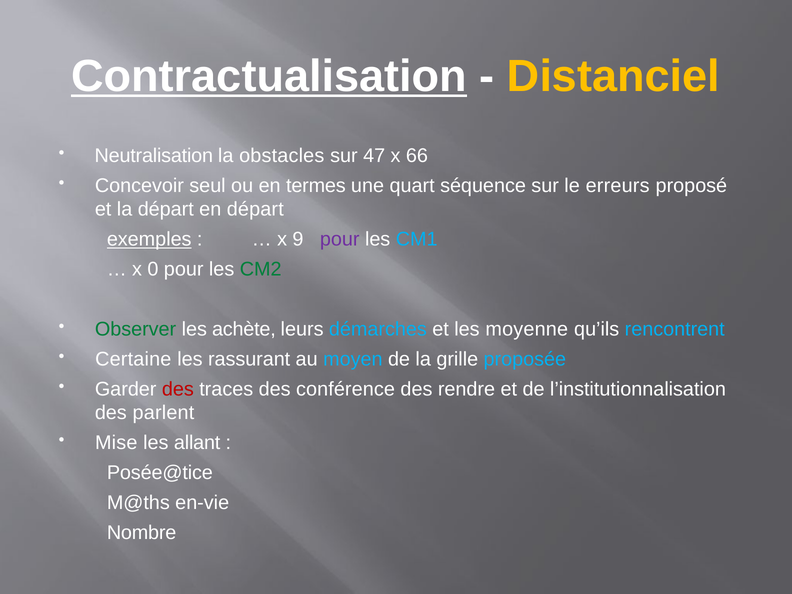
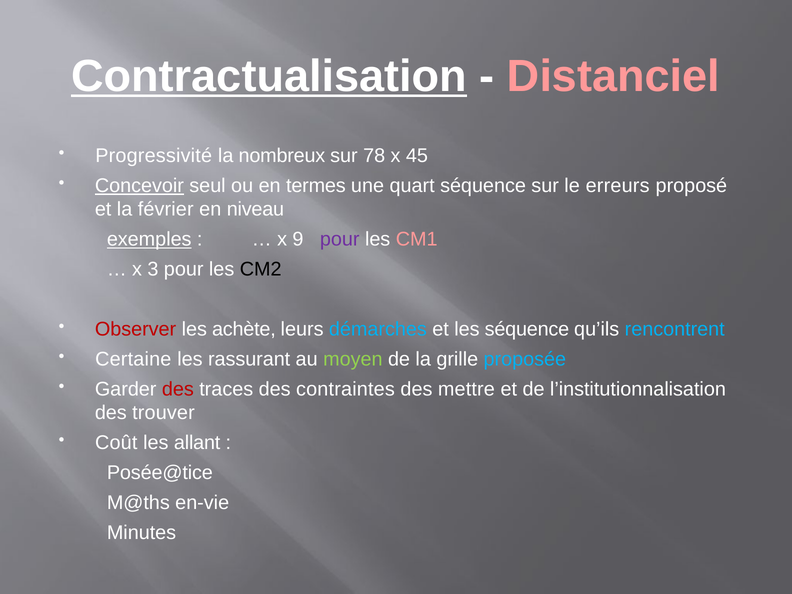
Distanciel colour: yellow -> pink (613, 76)
Neutralisation: Neutralisation -> Progressivité (154, 156)
obstacles: obstacles -> nombreux (282, 156)
47: 47 -> 78 (374, 156)
66: 66 -> 45 (417, 156)
Concevoir underline: none -> present (139, 186)
la départ: départ -> février (166, 209)
en départ: départ -> niveau (255, 209)
CM1 colour: light blue -> pink (417, 239)
0: 0 -> 3 (153, 269)
CM2 colour: green -> black (261, 269)
Observer colour: green -> red (136, 329)
les moyenne: moyenne -> séquence (527, 329)
moyen colour: light blue -> light green (353, 359)
conférence: conférence -> contraintes (345, 389)
rendre: rendre -> mettre (466, 389)
parlent: parlent -> trouver (163, 413)
Mise: Mise -> Coût (116, 443)
Nombre: Nombre -> Minutes (142, 533)
